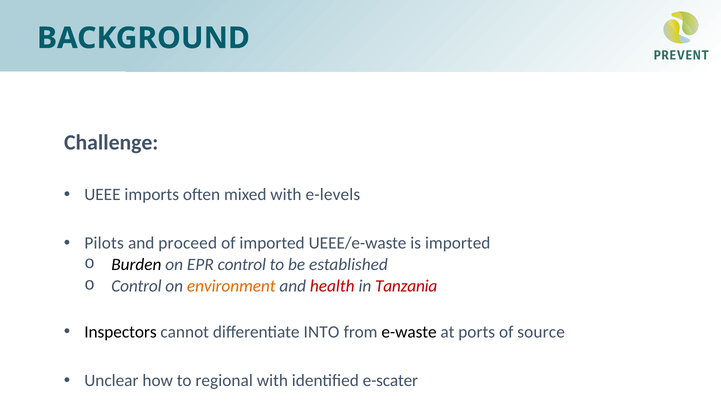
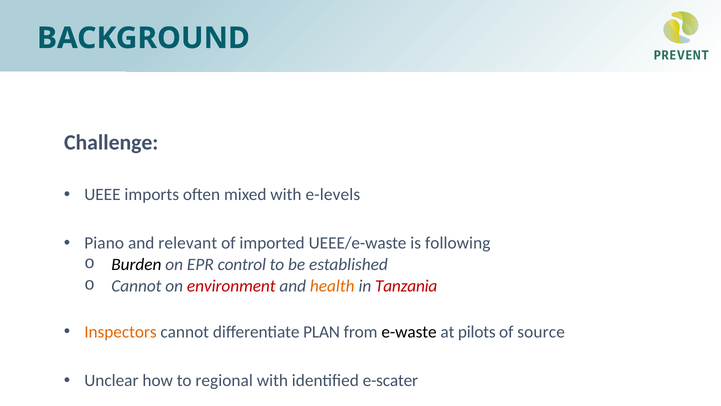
Pilots: Pilots -> Piano (104, 243)
proceed: proceed -> relevant (188, 243)
is imported: imported -> following (458, 243)
Control: Control -> Cannot (136, 286)
environment colour: orange -> red (231, 286)
health colour: red -> orange (332, 286)
Inspectors colour: black -> orange (120, 331)
INTO: INTO -> PLAN (322, 331)
ports: ports -> pilots (477, 331)
